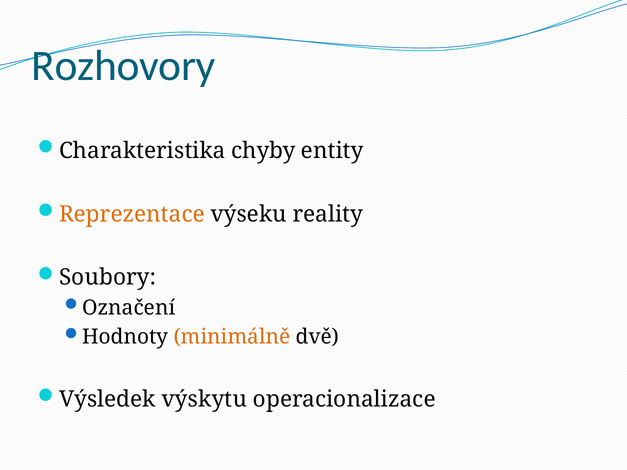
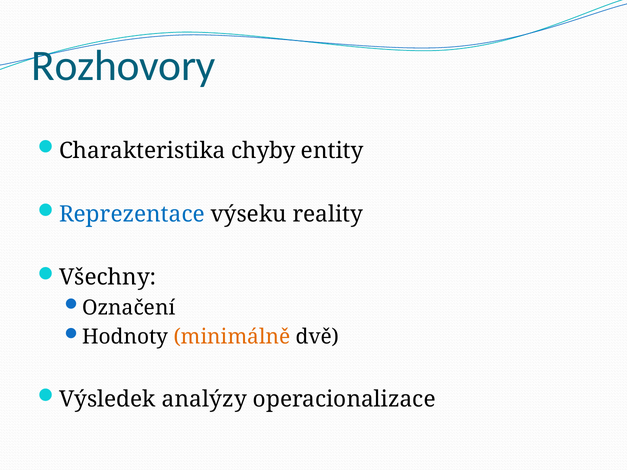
Reprezentace colour: orange -> blue (132, 214)
Soubory: Soubory -> Všechny (108, 278)
výskytu: výskytu -> analýzy (204, 399)
